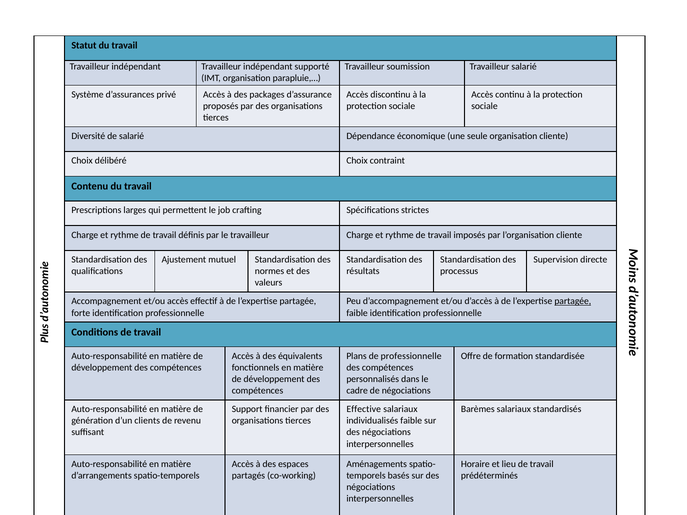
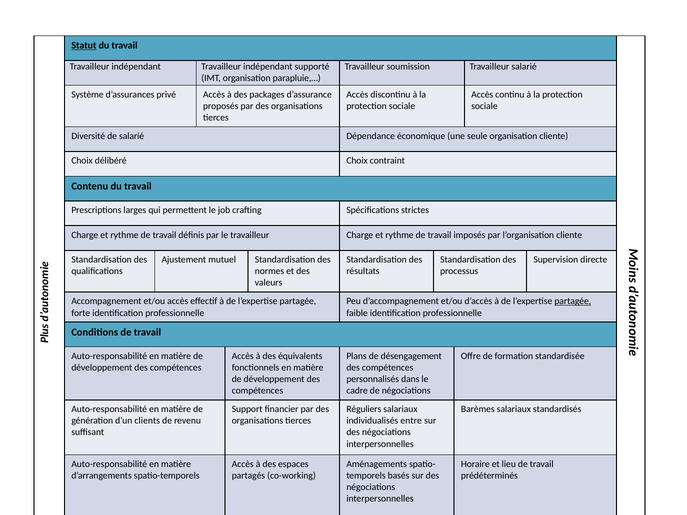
Statut underline: none -> present (84, 45)
de professionnelle: professionnelle -> désengagement (411, 356)
Effective: Effective -> Réguliers (364, 409)
individualisés faible: faible -> entre (411, 421)
